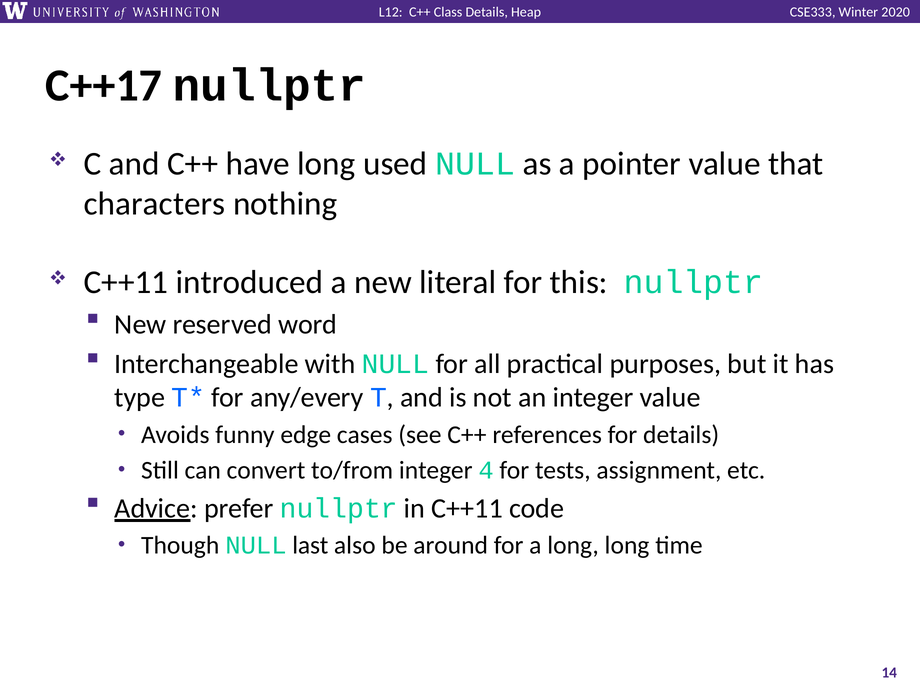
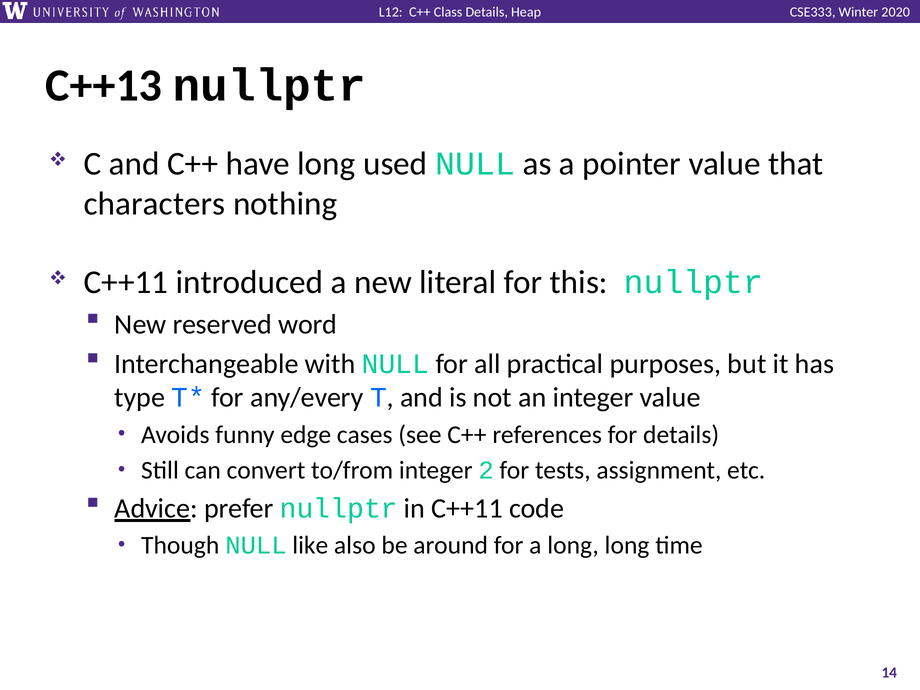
C++17: C++17 -> C++13 (104, 85)
4: 4 -> 2 (486, 470)
last: last -> like (310, 546)
